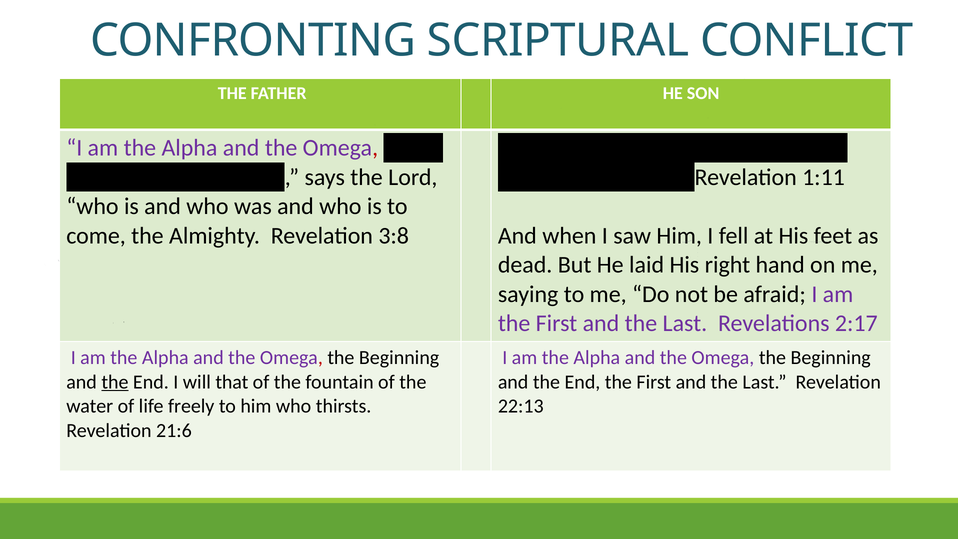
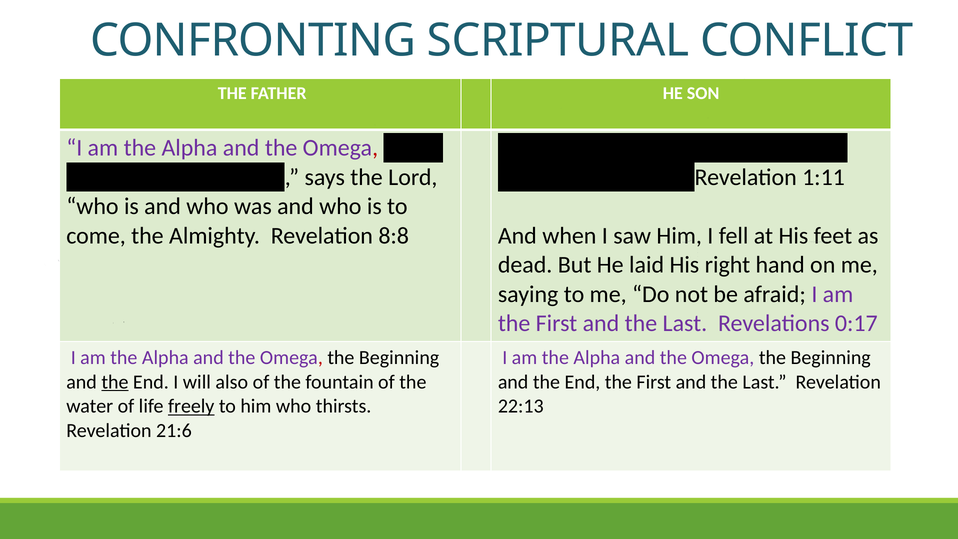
3:8: 3:8 -> 8:8 (394, 236)
2:17: 2:17 -> 0:17 (856, 323)
that: that -> also (232, 382)
freely underline: none -> present (191, 406)
